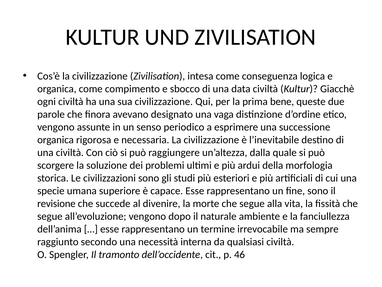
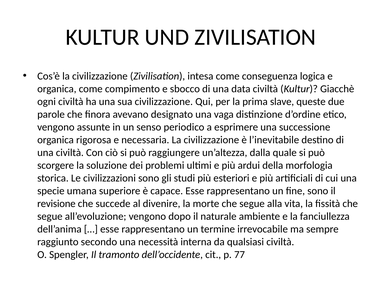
bene: bene -> slave (282, 101)
46: 46 -> 77 (240, 254)
